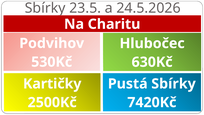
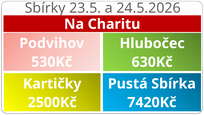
Pustá Sbírky: Sbírky -> Sbírka (174, 84)
